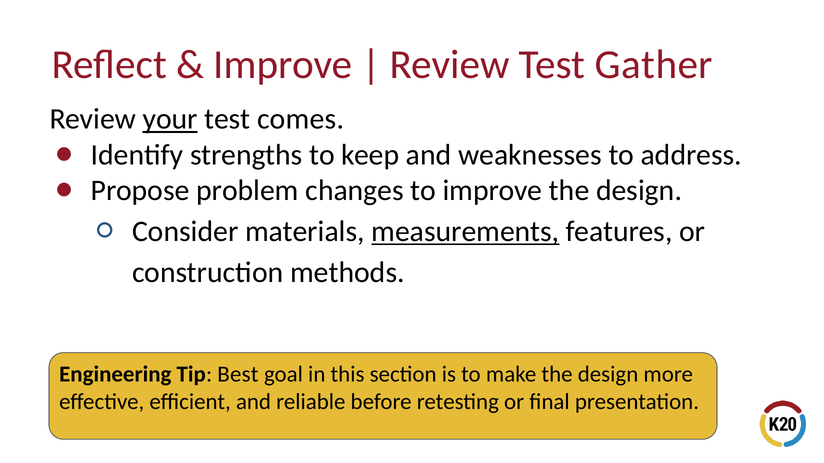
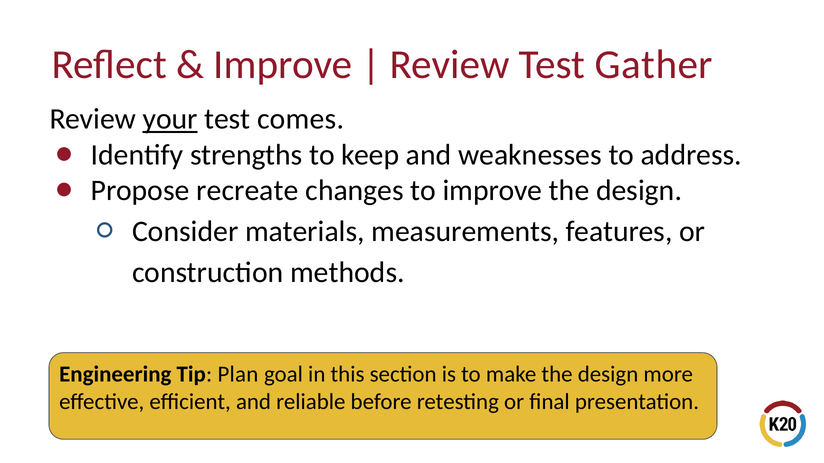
problem: problem -> recreate (247, 191)
measurements underline: present -> none (465, 232)
Best: Best -> Plan (238, 375)
